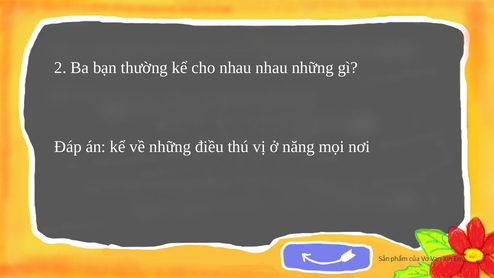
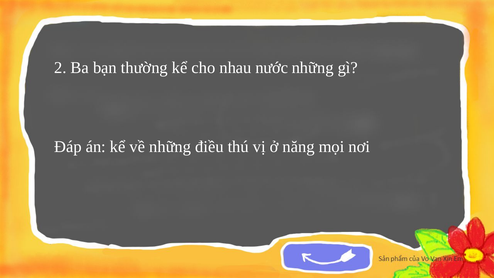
nhau nhau: nhau -> nước (272, 68)
